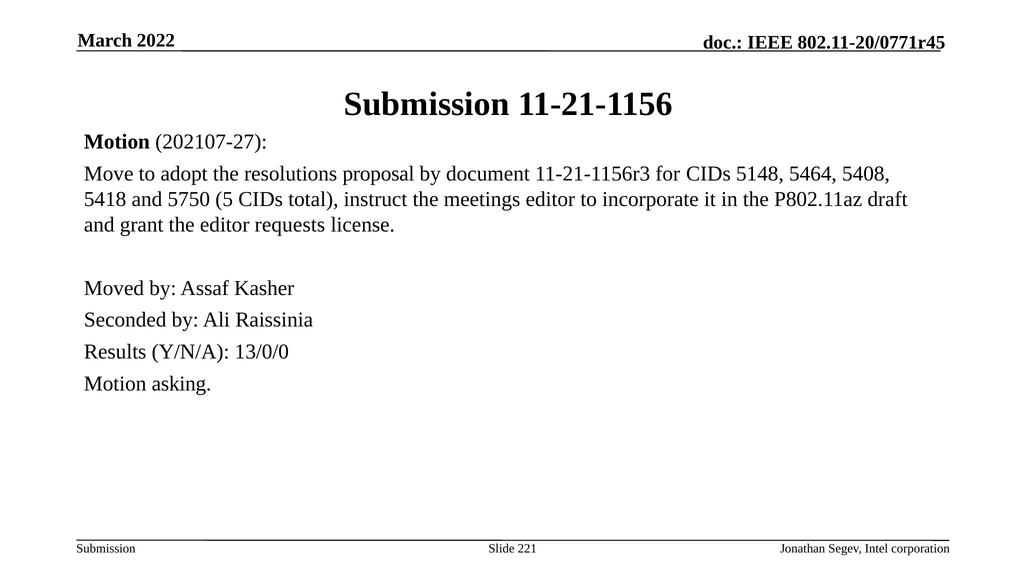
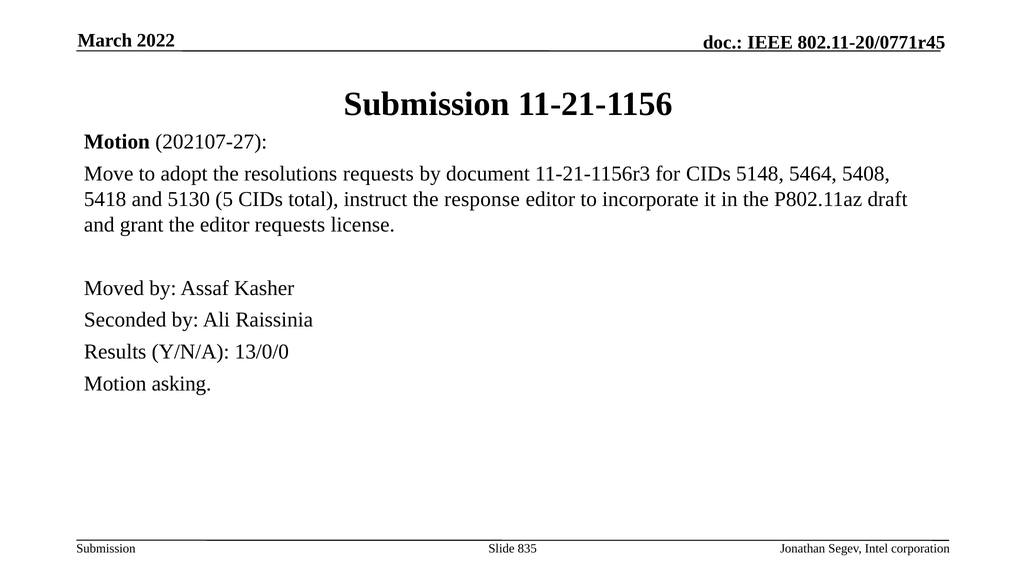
resolutions proposal: proposal -> requests (378, 174)
5750: 5750 -> 5130 (189, 199)
meetings: meetings -> response (482, 199)
221: 221 -> 835 (527, 549)
